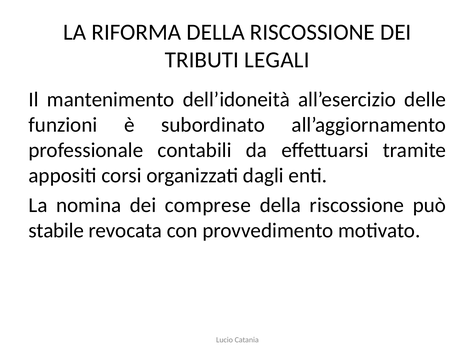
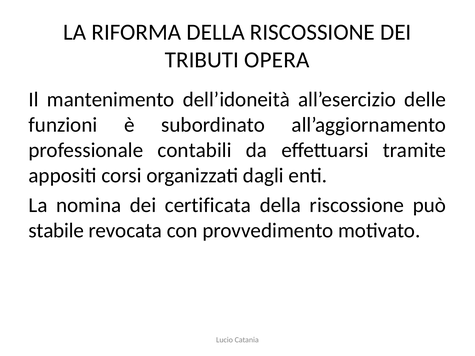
LEGALI: LEGALI -> OPERA (277, 60)
comprese: comprese -> certificata (208, 205)
